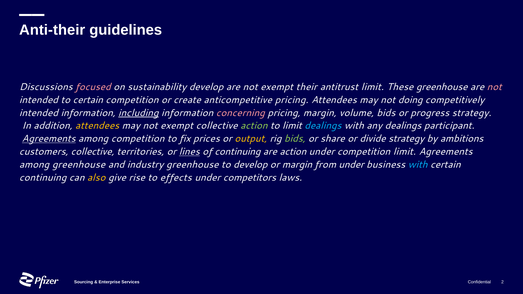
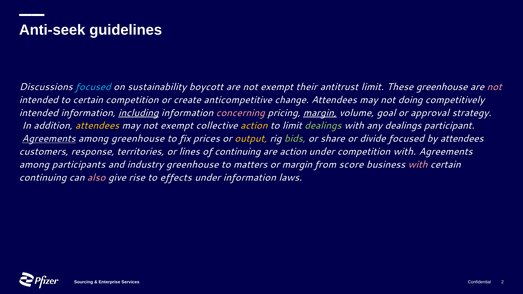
Anti-their: Anti-their -> Anti-seek (52, 30)
focused colour: pink -> light blue (93, 87)
sustainability develop: develop -> boycott (206, 87)
anticompetitive pricing: pricing -> change (292, 100)
margin underline: none -> present (320, 113)
volume bids: bids -> goal (386, 113)
progress: progress -> approval (430, 113)
action colour: light green -> yellow (254, 126)
dealings colour: light blue -> light green (323, 126)
among competition: competition -> greenhouse (138, 139)
divide strategy: strategy -> focused (406, 139)
by ambitions: ambitions -> attendees (462, 139)
customers collective: collective -> response (93, 152)
lines underline: present -> none (189, 152)
competition limit: limit -> with (404, 152)
among greenhouse: greenhouse -> participants (79, 165)
to develop: develop -> matters (250, 165)
from under: under -> score (351, 165)
with colour: light blue -> pink (418, 165)
also colour: yellow -> pink (96, 178)
under competitors: competitors -> information (250, 178)
